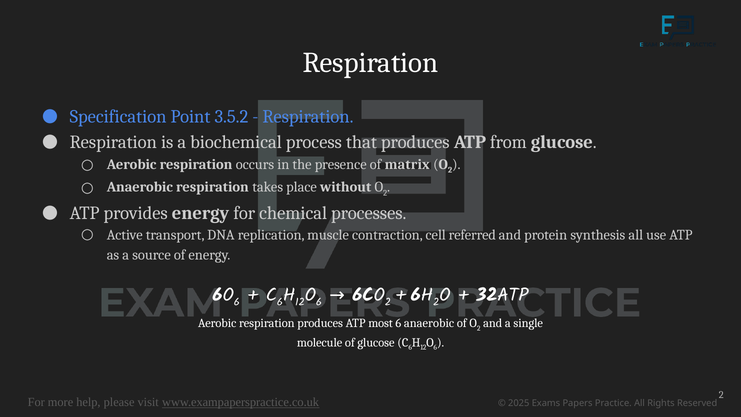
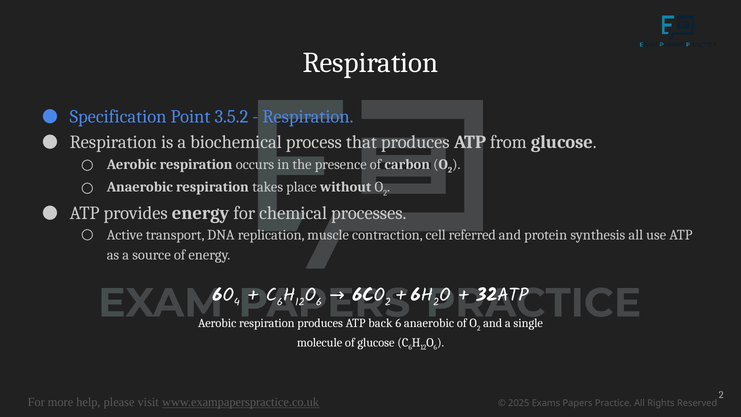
matrix: matrix -> carbon (407, 165)
6: 6 -> 4 (237, 302)
most: most -> back (380, 323)
